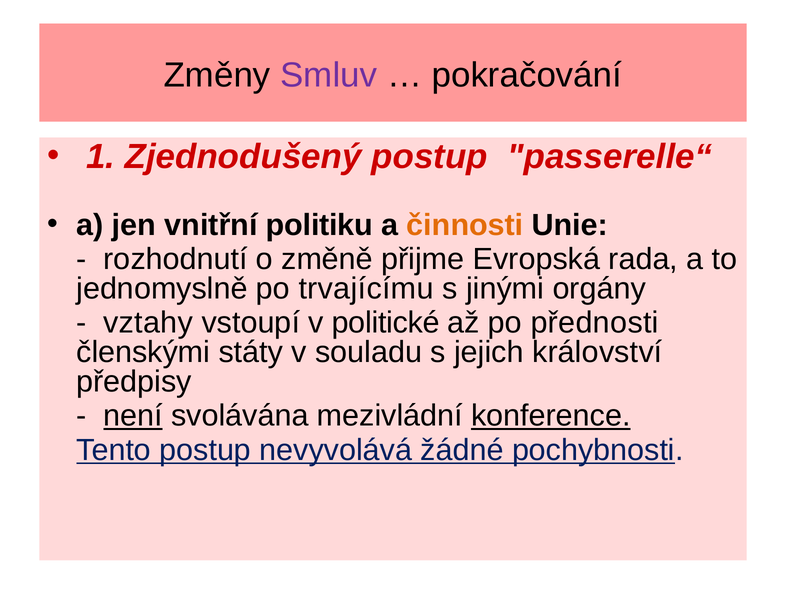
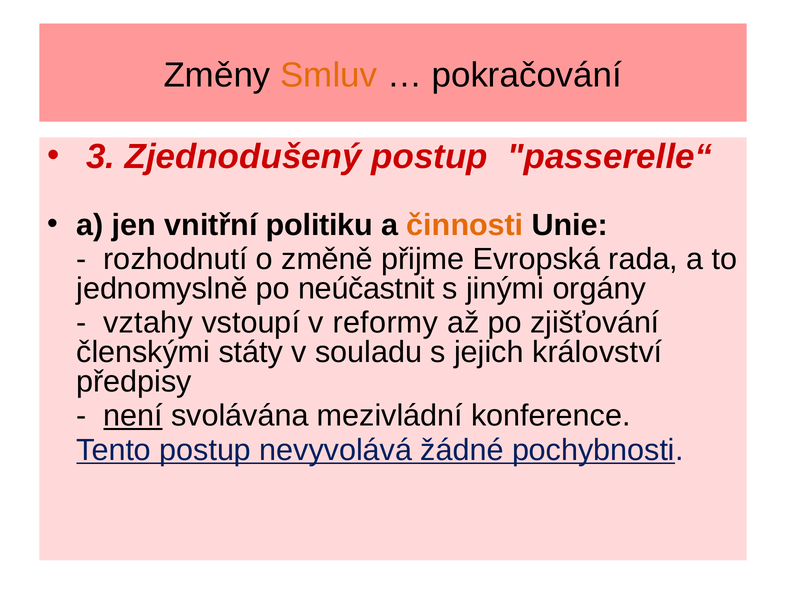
Smluv colour: purple -> orange (329, 75)
1: 1 -> 3 (101, 157)
trvajícímu: trvajícímu -> neúčastnit (366, 289)
politické: politické -> reformy (385, 323)
přednosti: přednosti -> zjišťování (595, 323)
konference underline: present -> none (551, 416)
